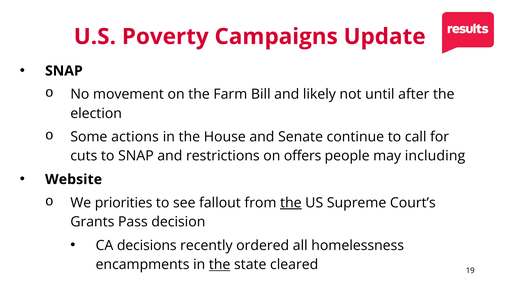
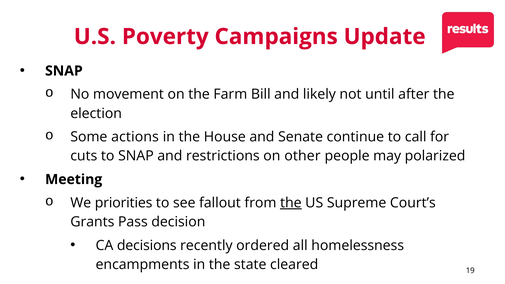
offers: offers -> other (302, 156)
including: including -> polarized (435, 156)
Website: Website -> Meeting (74, 179)
the underline: present -> none (220, 265)
